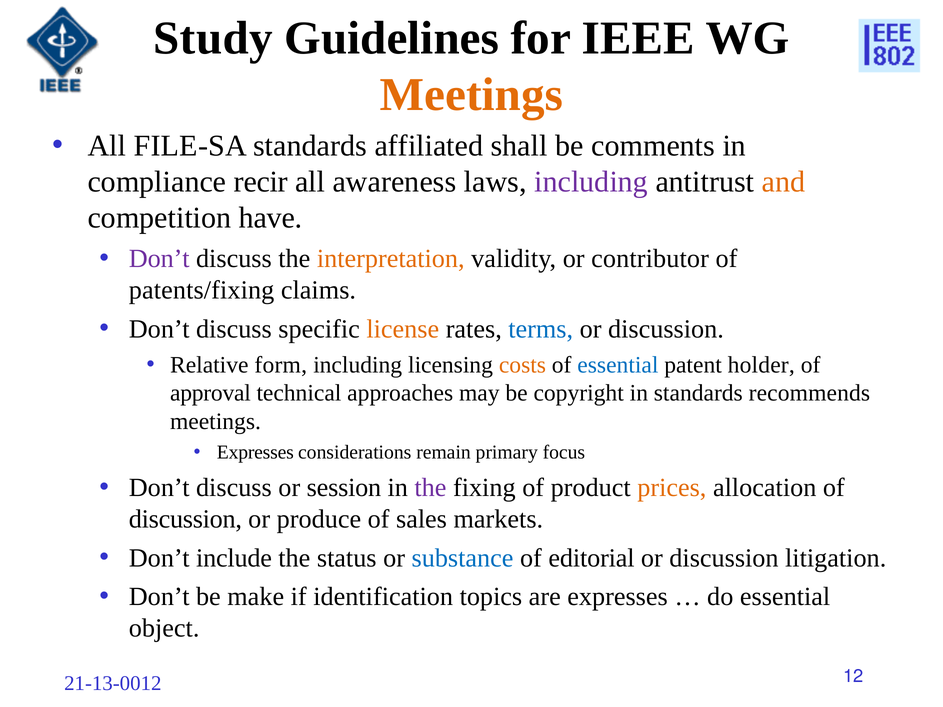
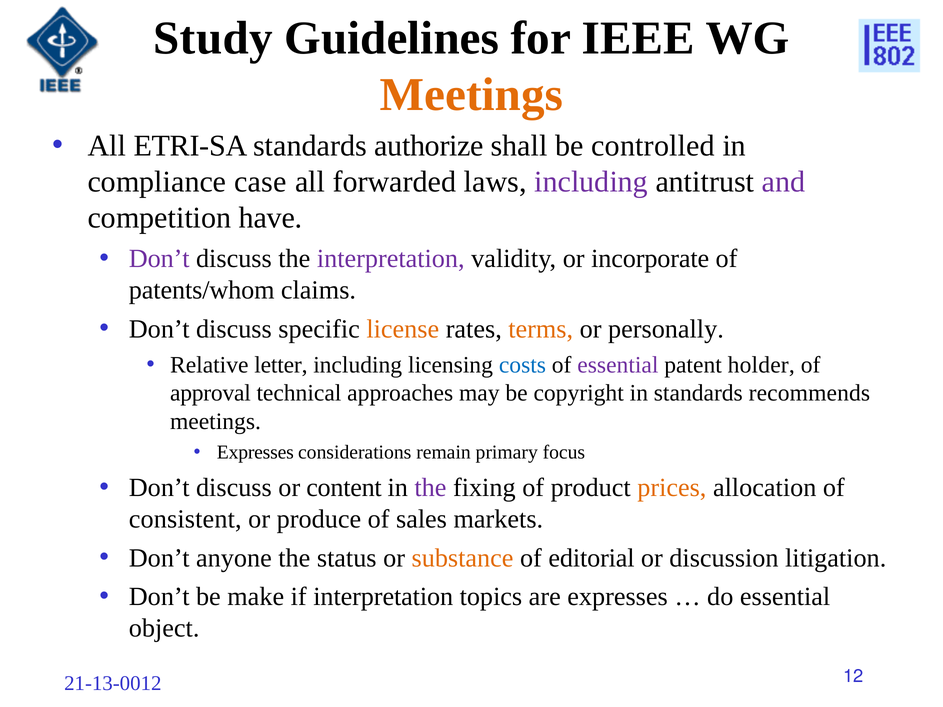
FILE-SA: FILE-SA -> ETRI-SA (191, 146)
affiliated: affiliated -> authorize (429, 146)
comments: comments -> controlled (653, 146)
recir: recir -> case (261, 182)
awareness: awareness -> forwarded (394, 182)
and colour: orange -> purple (783, 182)
interpretation colour: orange -> purple (391, 259)
contributor: contributor -> incorporate (650, 259)
patents/fixing: patents/fixing -> patents/whom (202, 290)
terms colour: blue -> orange (541, 329)
discussion: discussion -> personally (666, 329)
form: form -> letter (281, 365)
costs colour: orange -> blue (522, 365)
essential colour: blue -> purple (618, 365)
session: session -> content (344, 488)
discussion: discussion -> consistent (185, 519)
include: include -> anyone (234, 558)
substance colour: blue -> orange (462, 558)
if identification: identification -> interpretation (383, 597)
